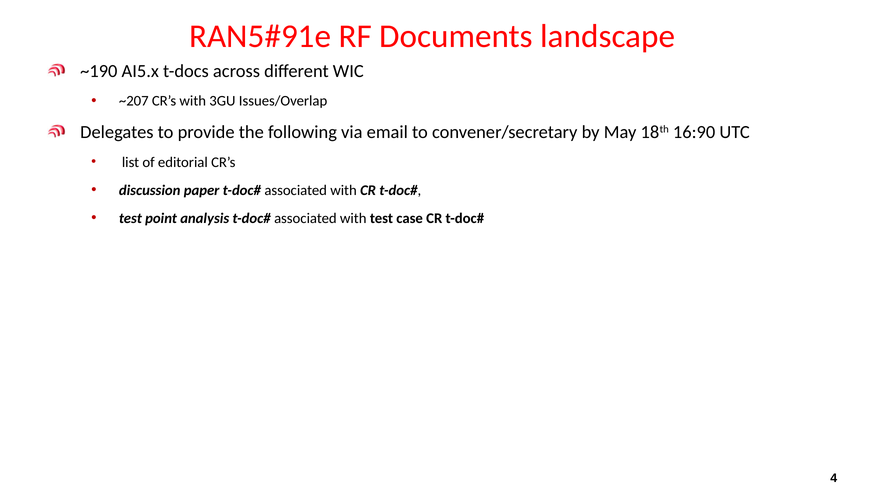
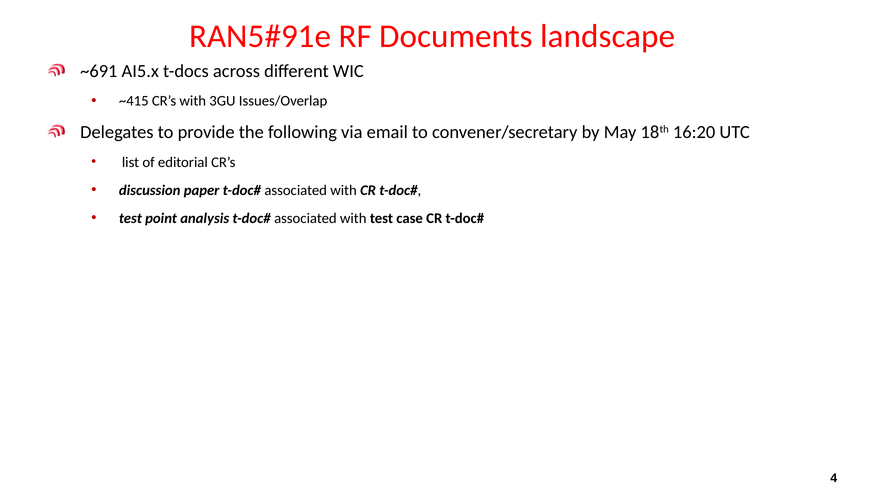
~190: ~190 -> ~691 (99, 71)
~207: ~207 -> ~415 (134, 101)
16:90: 16:90 -> 16:20 (694, 132)
